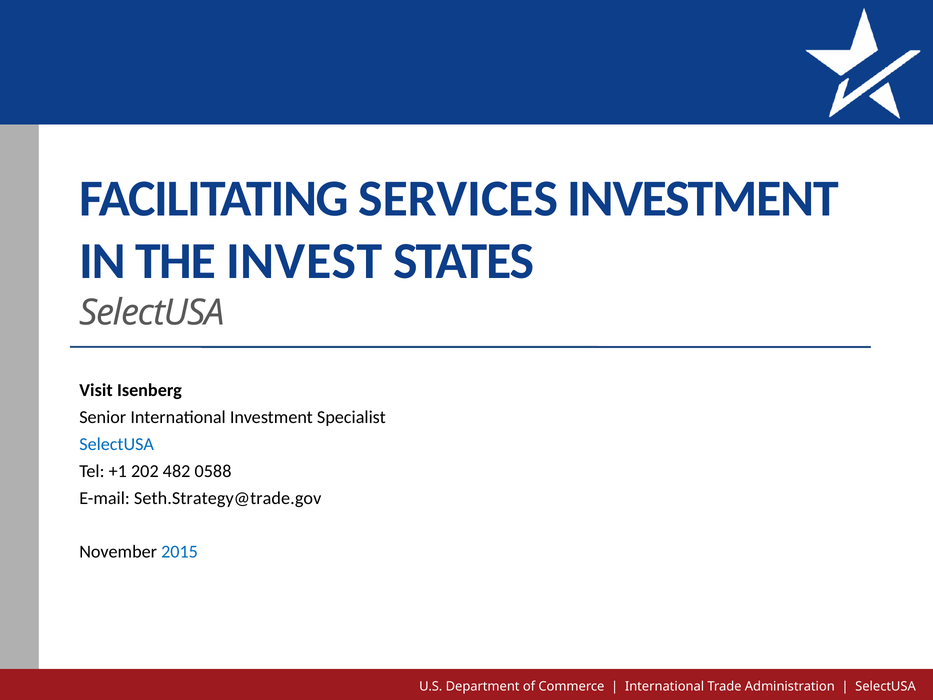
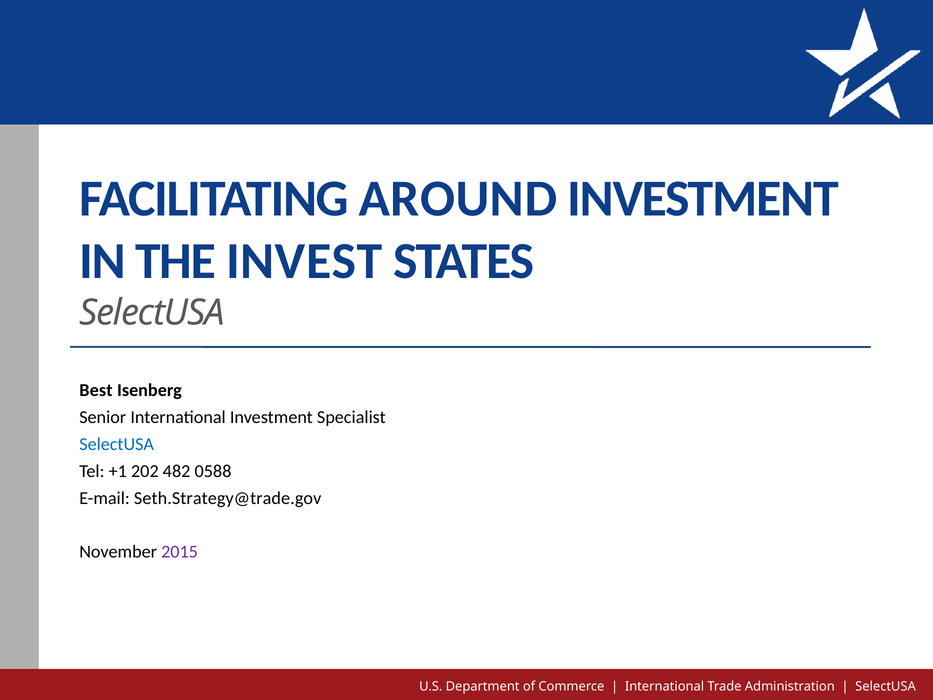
SERVICES: SERVICES -> AROUND (458, 199)
Visit: Visit -> Best (96, 390)
2015 colour: blue -> purple (180, 552)
